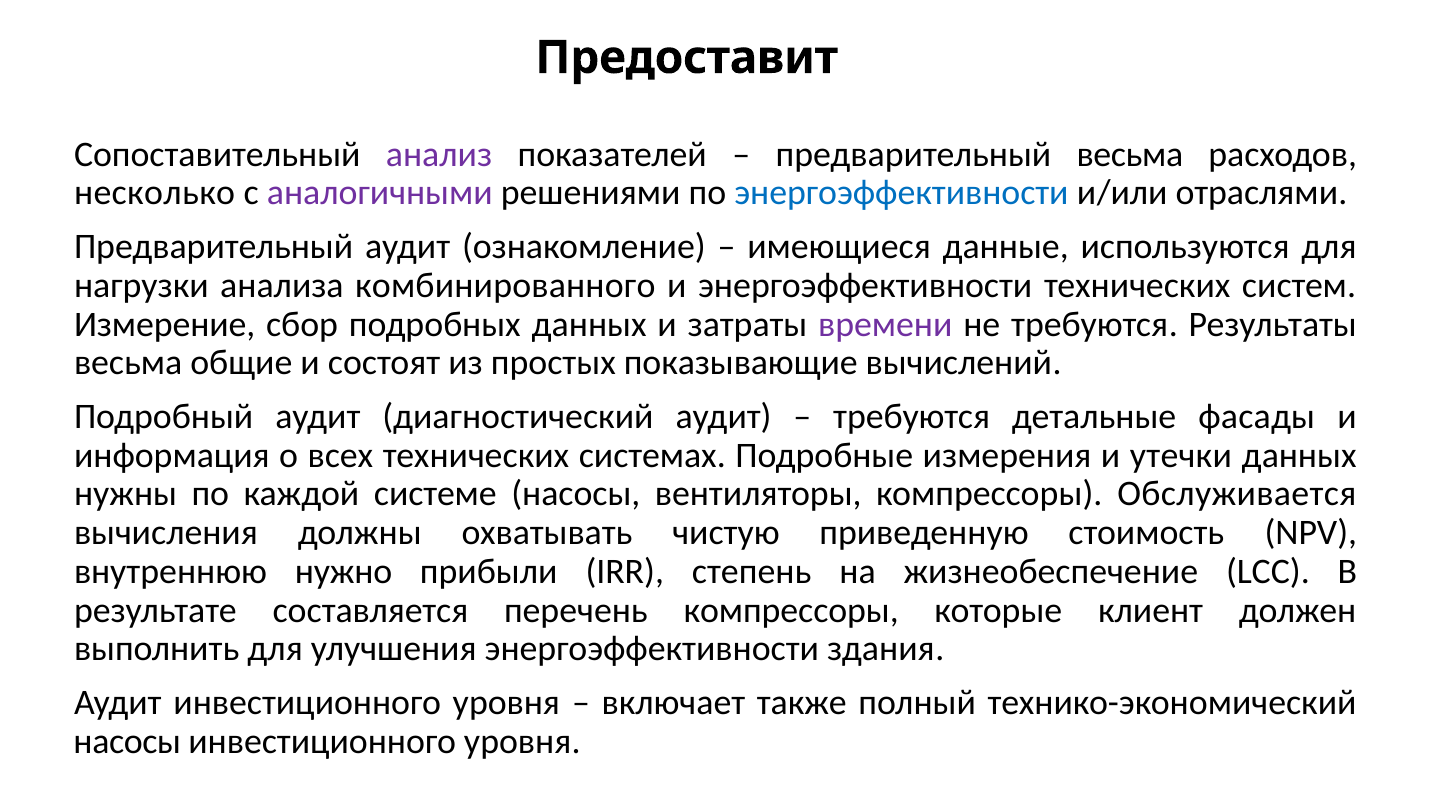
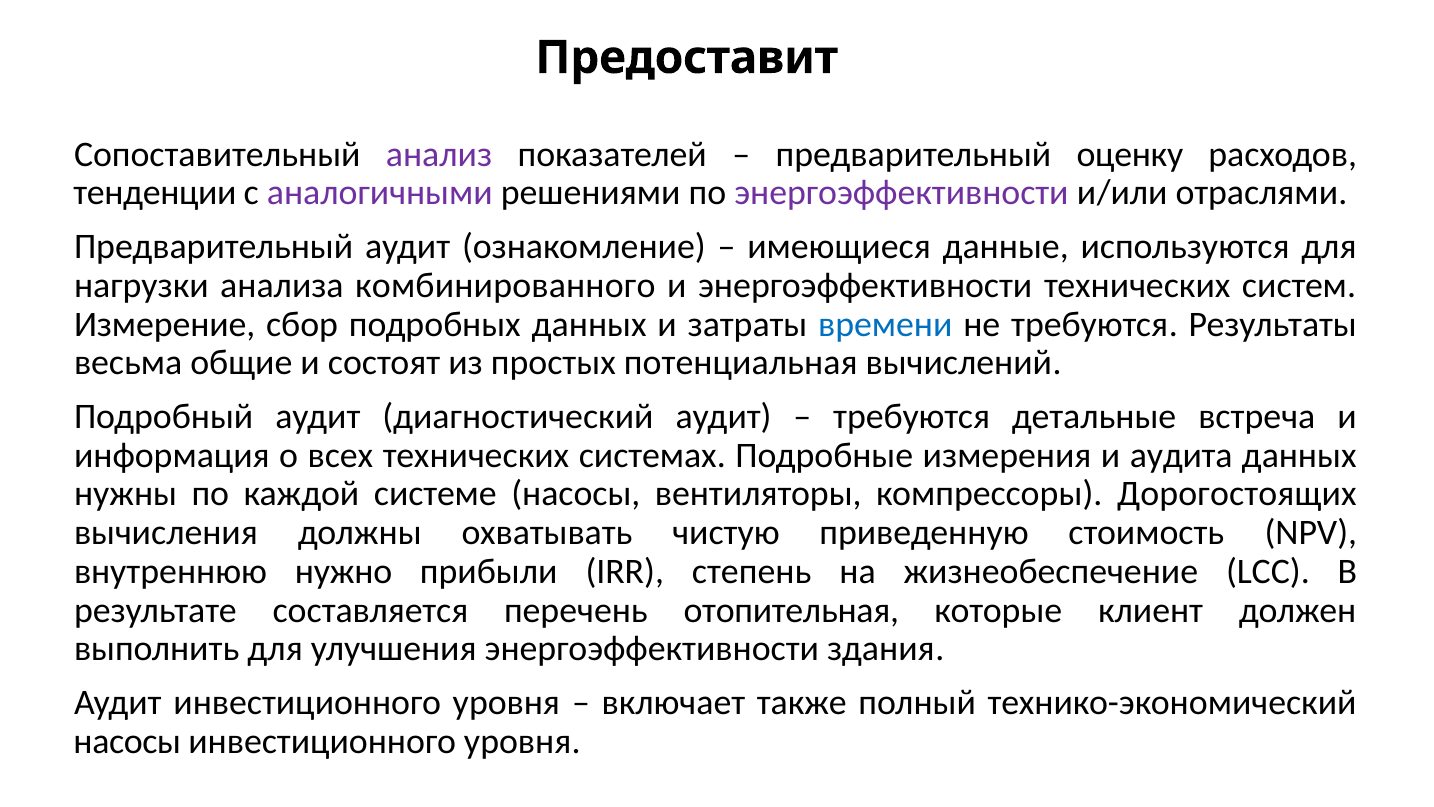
предварительный весьма: весьма -> оценку (1130, 154)
несколько: несколько -> тенденции (155, 193)
энергоэффективности colour: blue -> purple (901, 193)
времени colour: purple -> blue (885, 324)
показывающие: показывающие -> потенциальная (741, 363)
фасады: фасады -> встреча (1257, 416)
утечки: утечки -> аудита (1181, 455)
Обслуживается: Обслуживается -> Дорогостоящих (1237, 494)
перечень компрессоры: компрессоры -> отопительная (791, 610)
